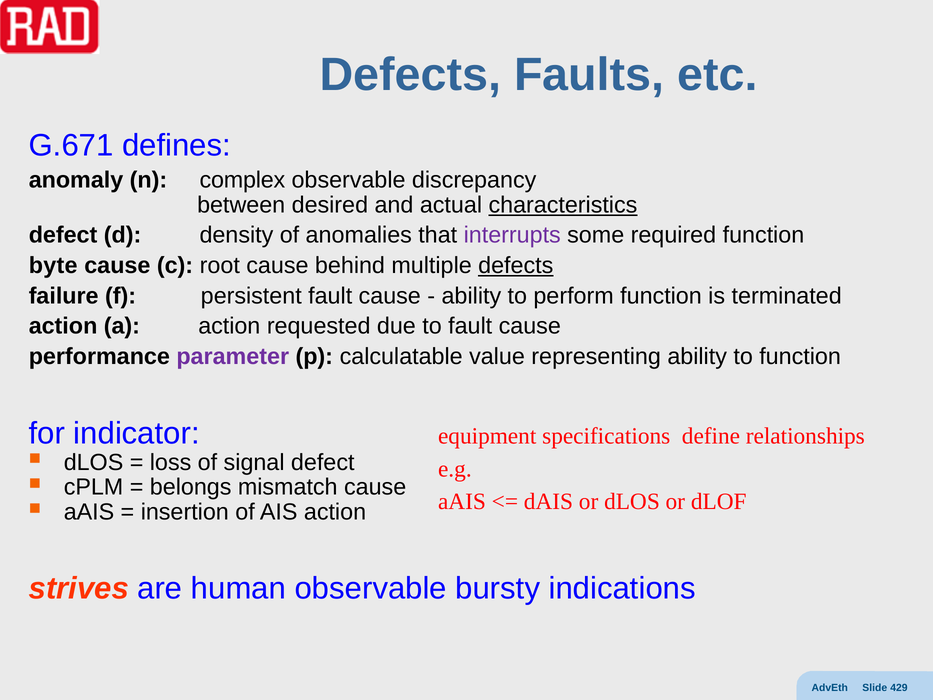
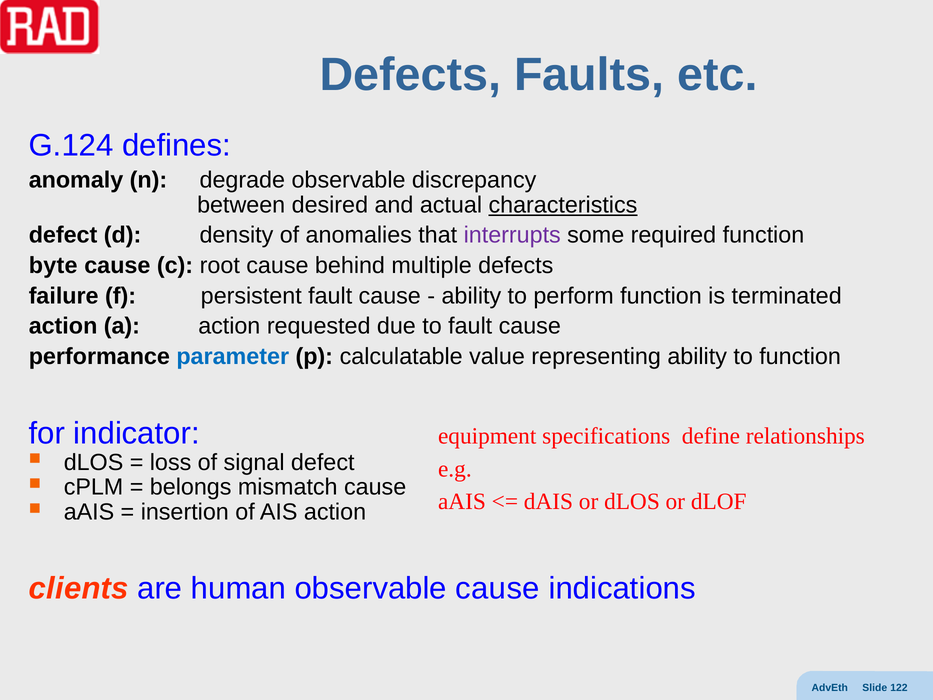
G.671: G.671 -> G.124 (71, 146)
complex: complex -> degrade (242, 180)
defects underline: present -> none (516, 265)
parameter colour: purple -> blue (233, 356)
strives: strives -> clients (79, 588)
observable bursty: bursty -> cause (498, 588)
429: 429 -> 122 (899, 688)
